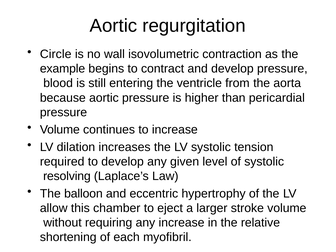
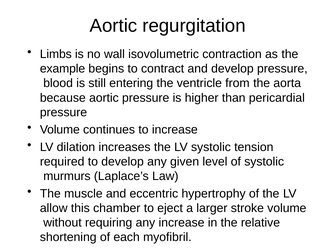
Circle: Circle -> Limbs (56, 54)
resolving: resolving -> murmurs (67, 176)
balloon: balloon -> muscle (83, 194)
